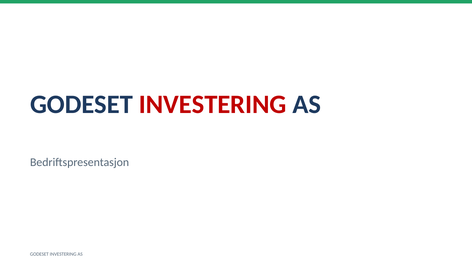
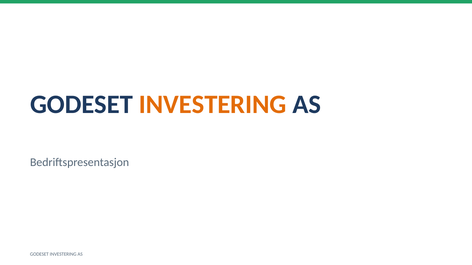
INVESTERING colour: red -> orange (213, 105)
